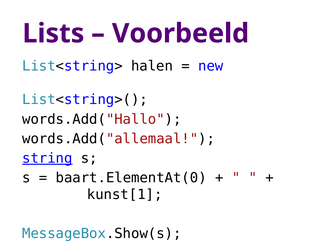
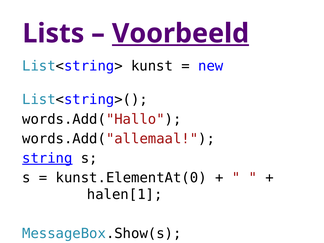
Voorbeeld underline: none -> present (181, 33)
halen: halen -> kunst (152, 66)
baart.ElementAt(0: baart.ElementAt(0 -> kunst.ElementAt(0 (131, 178)
kunst[1: kunst[1 -> halen[1 (125, 195)
